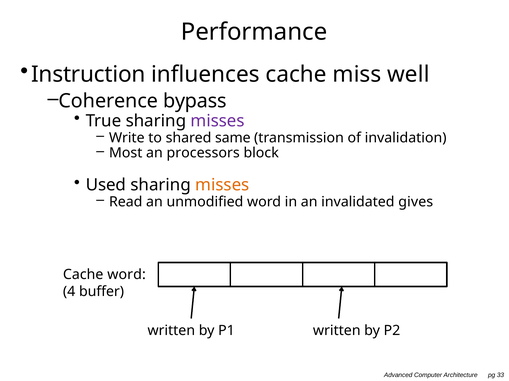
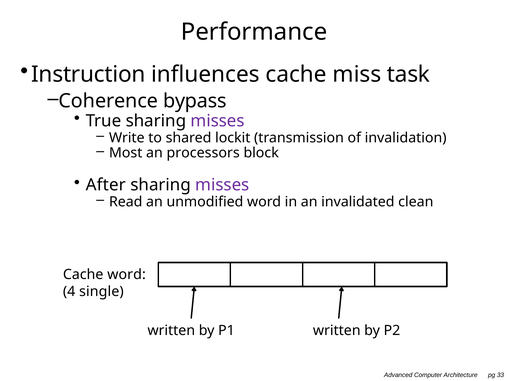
well: well -> task (409, 74)
same: same -> lockit (233, 138)
Used: Used -> After (106, 185)
misses colour: orange -> purple (222, 185)
gives: gives -> clean (416, 202)
buffer: buffer -> single (101, 292)
